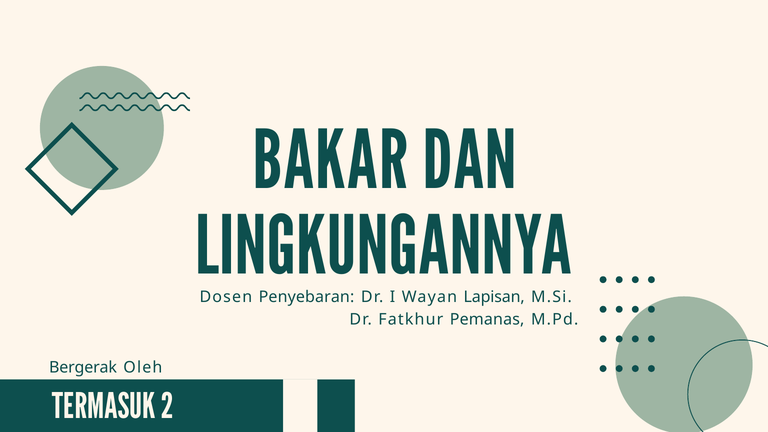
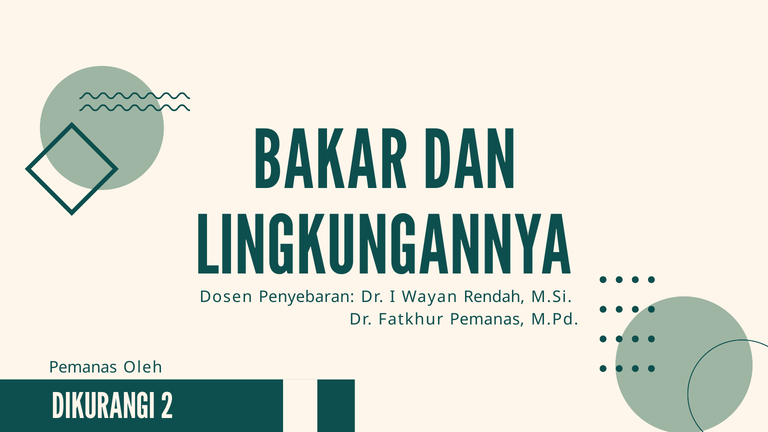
Lapisan: Lapisan -> Rendah (494, 297)
Bergerak: Bergerak -> Pemanas (83, 367)
TERMASUK: TERMASUK -> DIKURANGI (104, 407)
